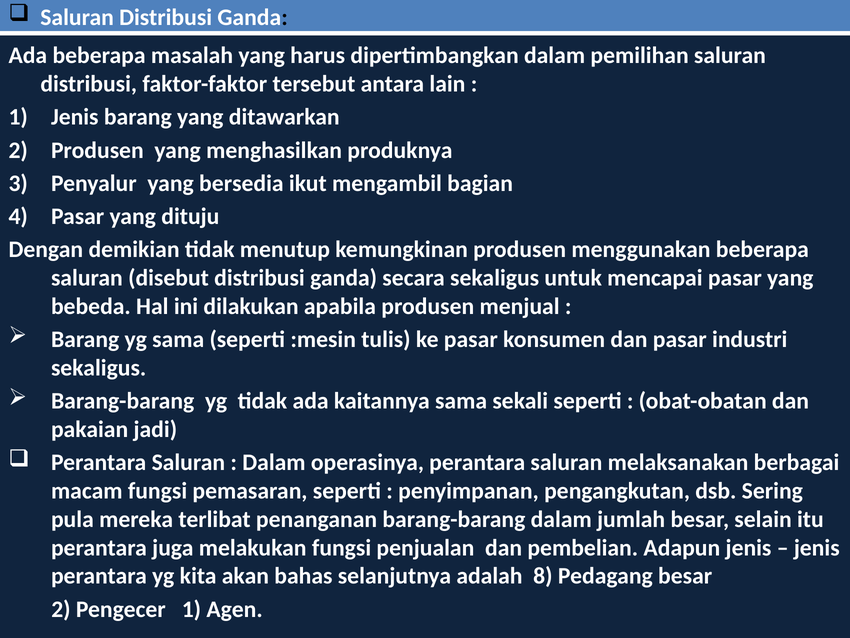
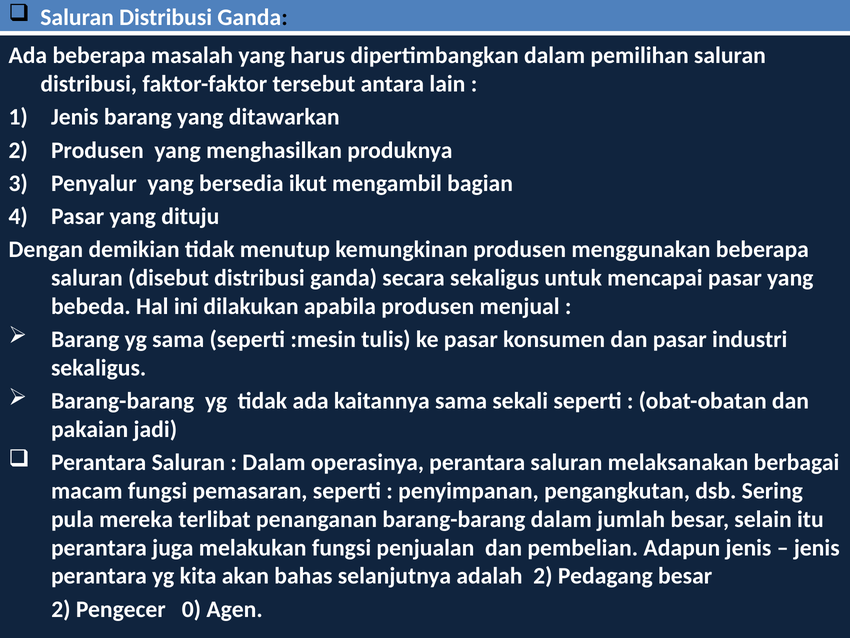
adalah 8: 8 -> 2 (543, 576)
Pengecer 1: 1 -> 0 (191, 609)
